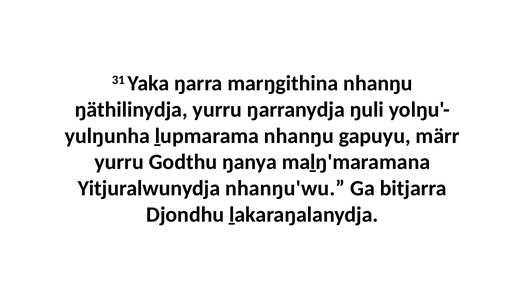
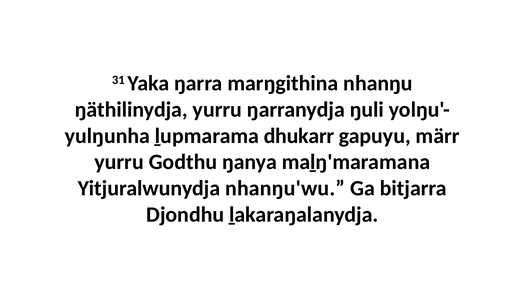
ḻupmarama nhanŋu: nhanŋu -> dhukarr (299, 136)
